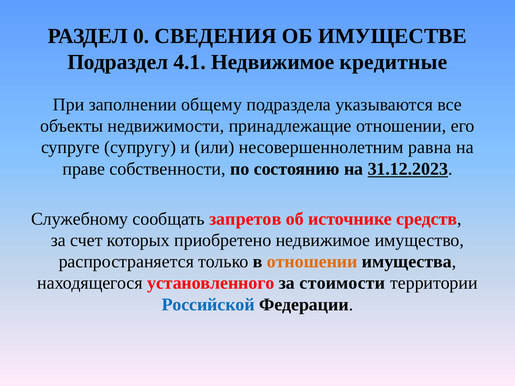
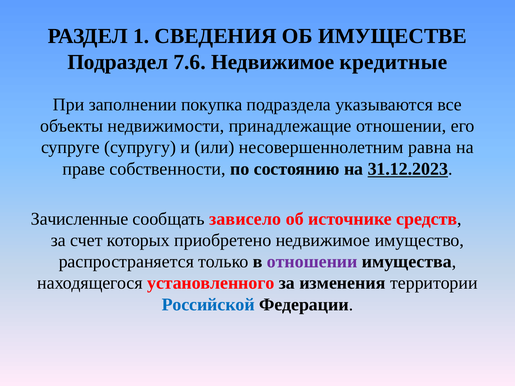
0: 0 -> 1 (141, 36)
4.1: 4.1 -> 7.6 (190, 62)
общему: общему -> покупка (212, 105)
Служебному: Служебному -> Зачисленные (80, 219)
запретов: запретов -> зависело (245, 219)
отношении colour: orange -> purple (312, 262)
стоимости: стоимости -> изменения (342, 283)
